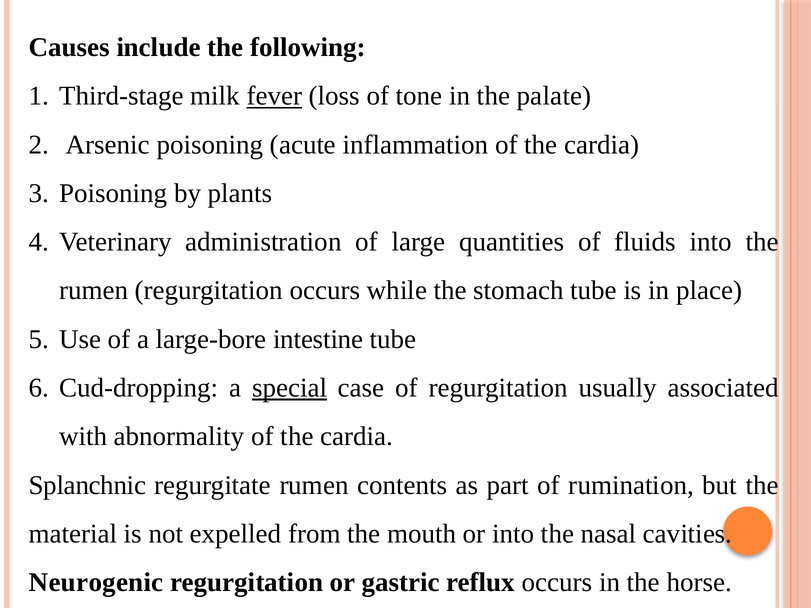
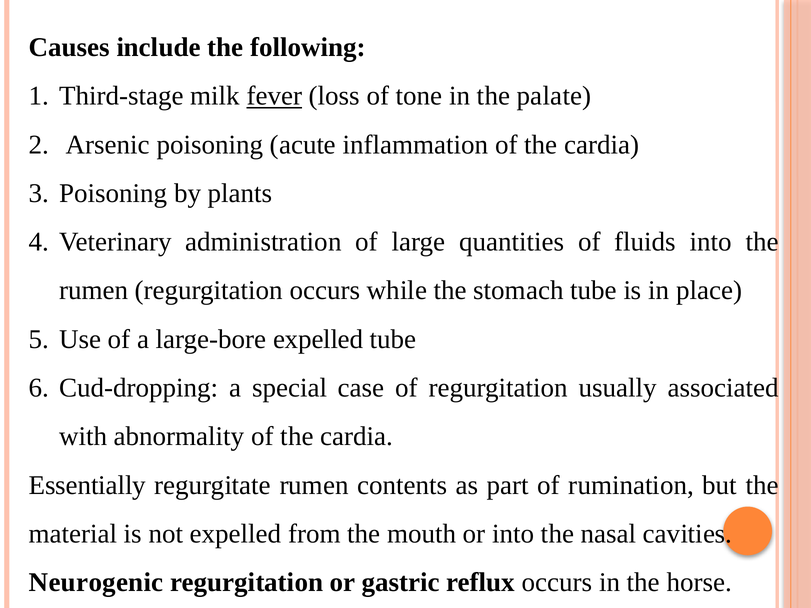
large-bore intestine: intestine -> expelled (318, 339)
special underline: present -> none (290, 388)
Splanchnic: Splanchnic -> Essentially (87, 485)
